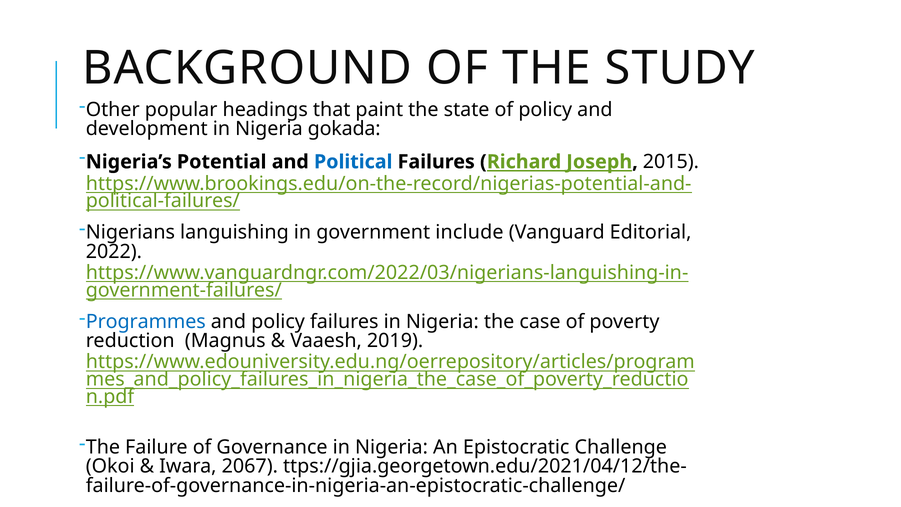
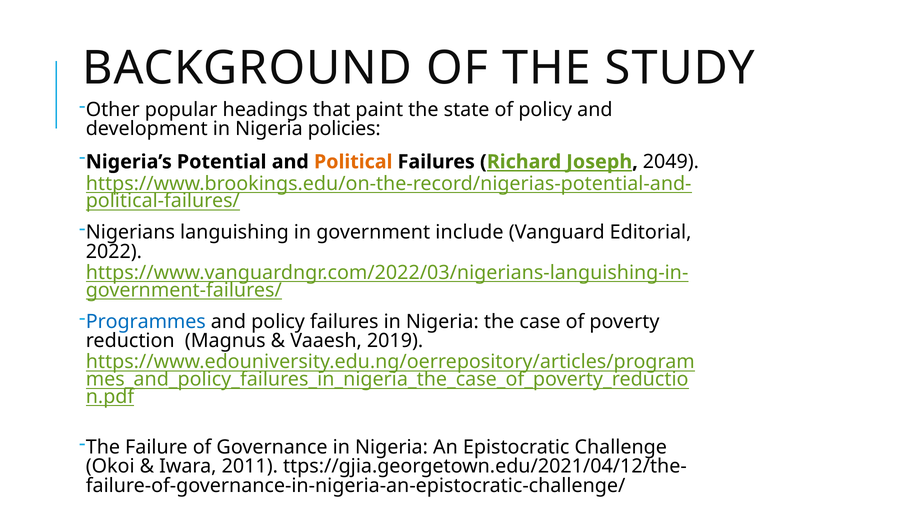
gokada: gokada -> policies (344, 129)
Political colour: blue -> orange (353, 162)
2015: 2015 -> 2049 (671, 162)
2067: 2067 -> 2011 (250, 466)
